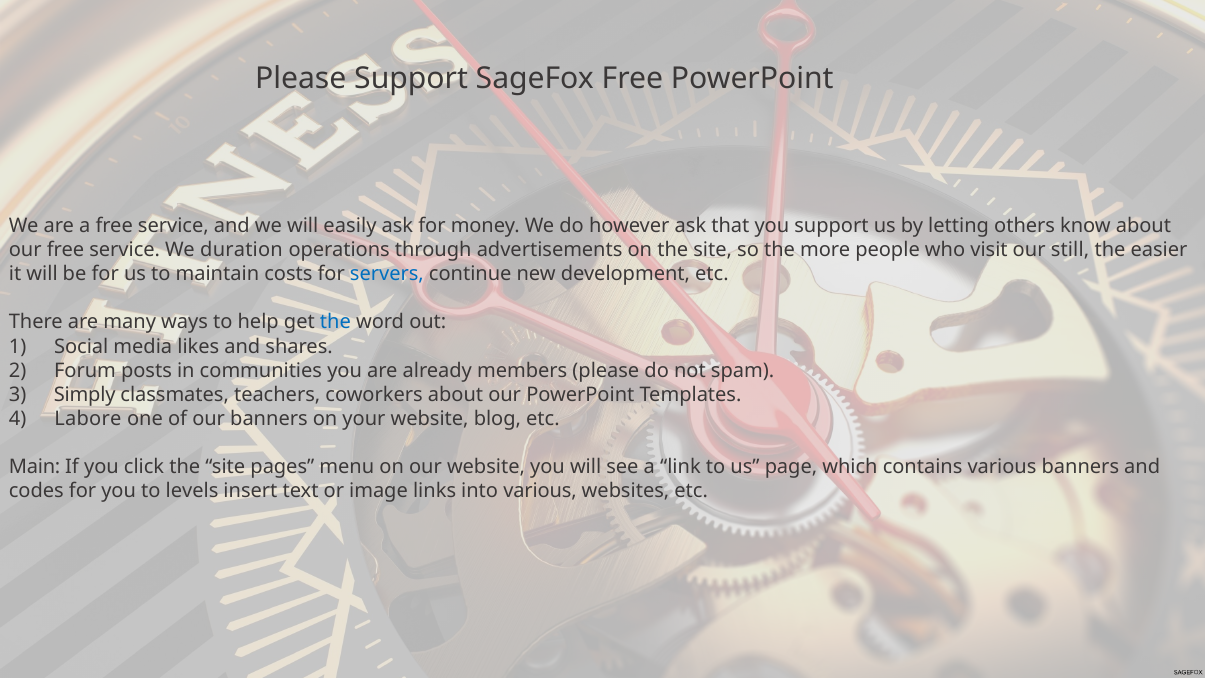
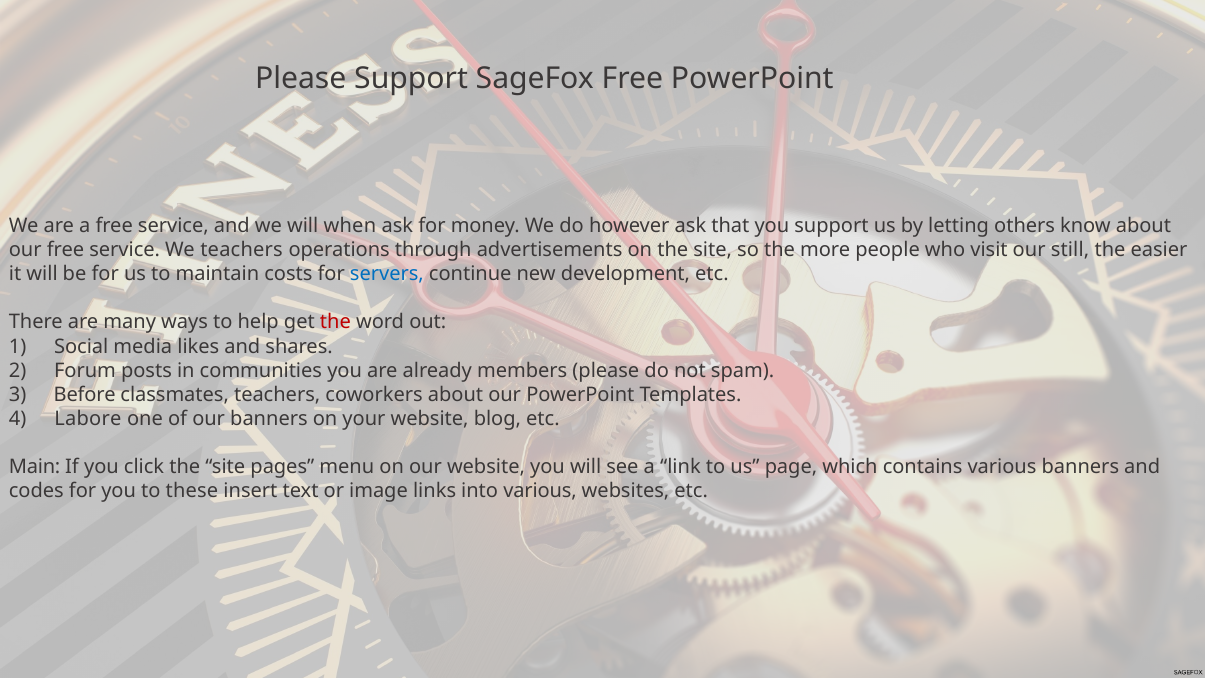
easily: easily -> when (350, 226)
We duration: duration -> teachers (242, 250)
the colour: blue -> red (335, 322)
Simply: Simply -> Before (85, 394)
levels: levels -> these (192, 491)
